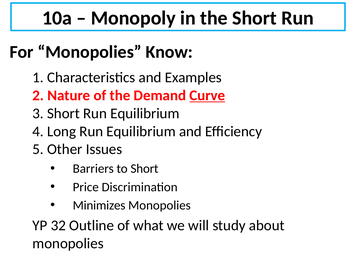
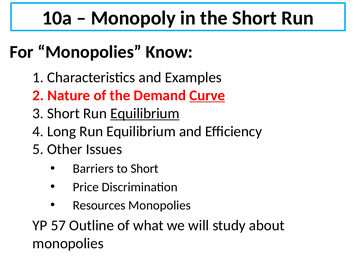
Equilibrium underline: none -> present (145, 113)
Minimizes: Minimizes -> Resources (99, 205)
32: 32 -> 57 (58, 225)
